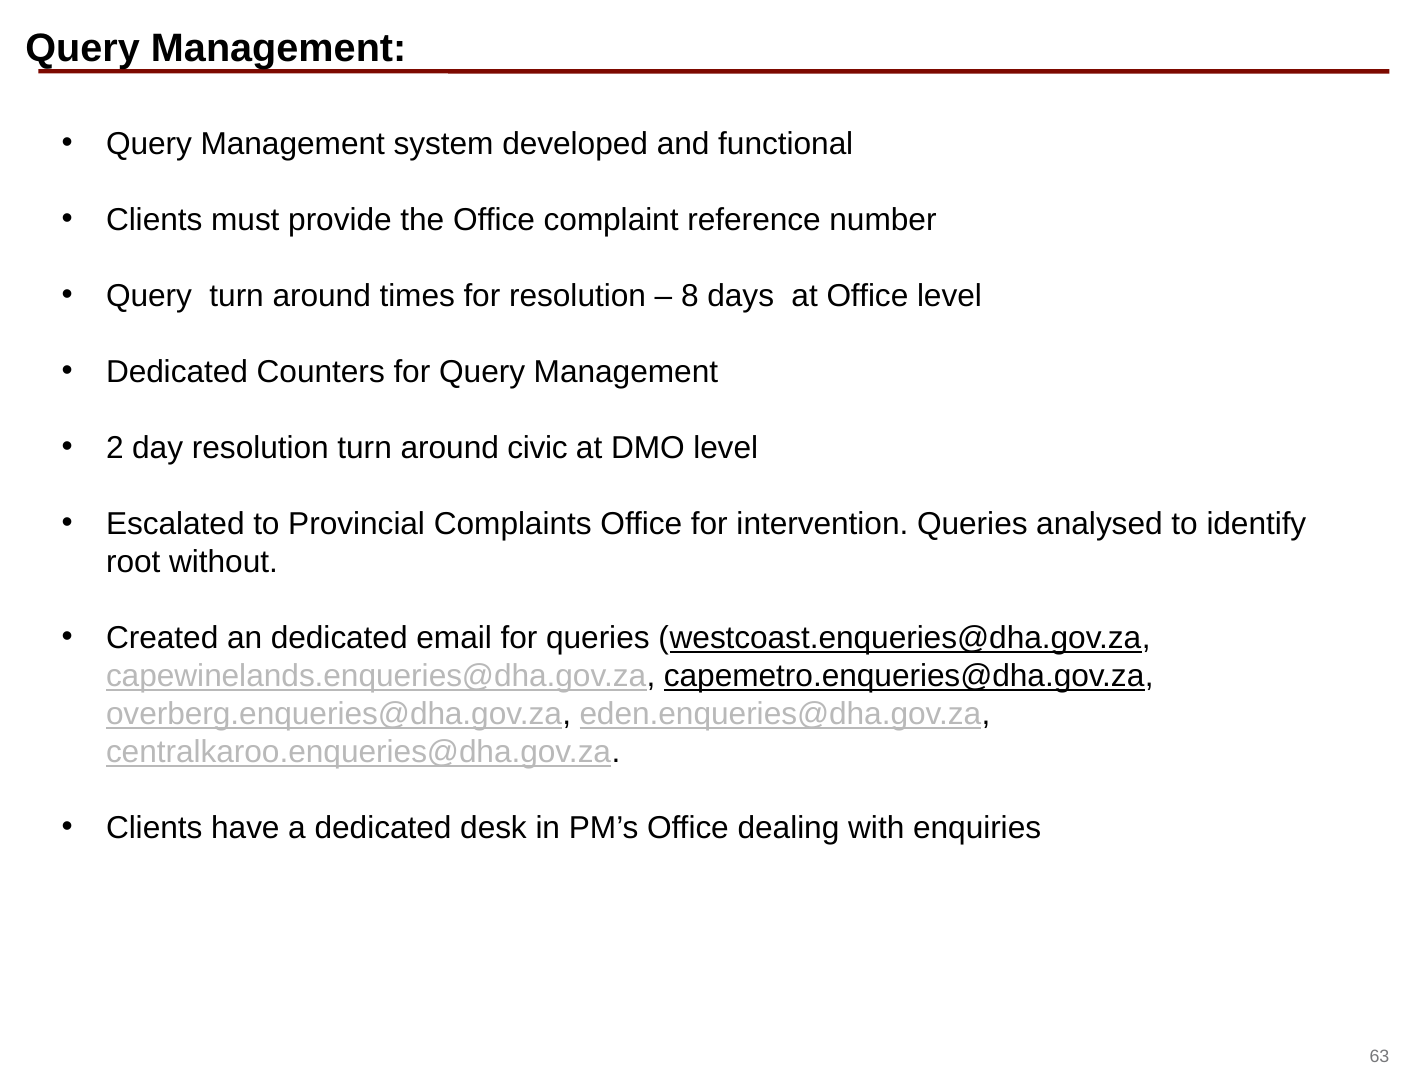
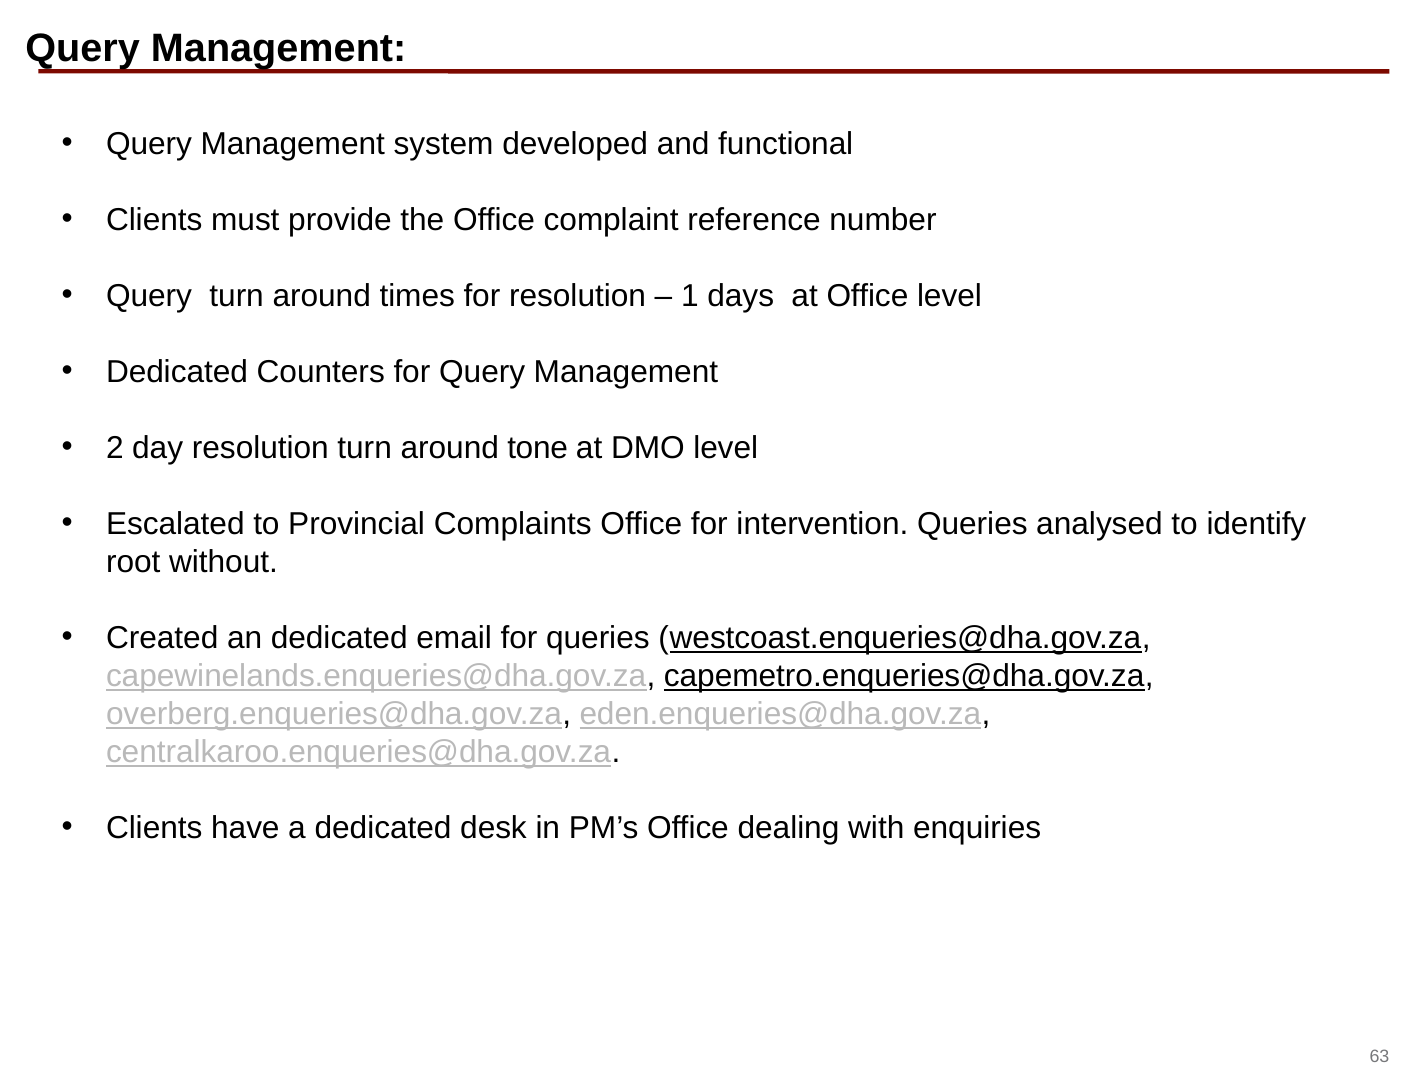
8: 8 -> 1 (690, 296)
civic: civic -> tone (538, 448)
